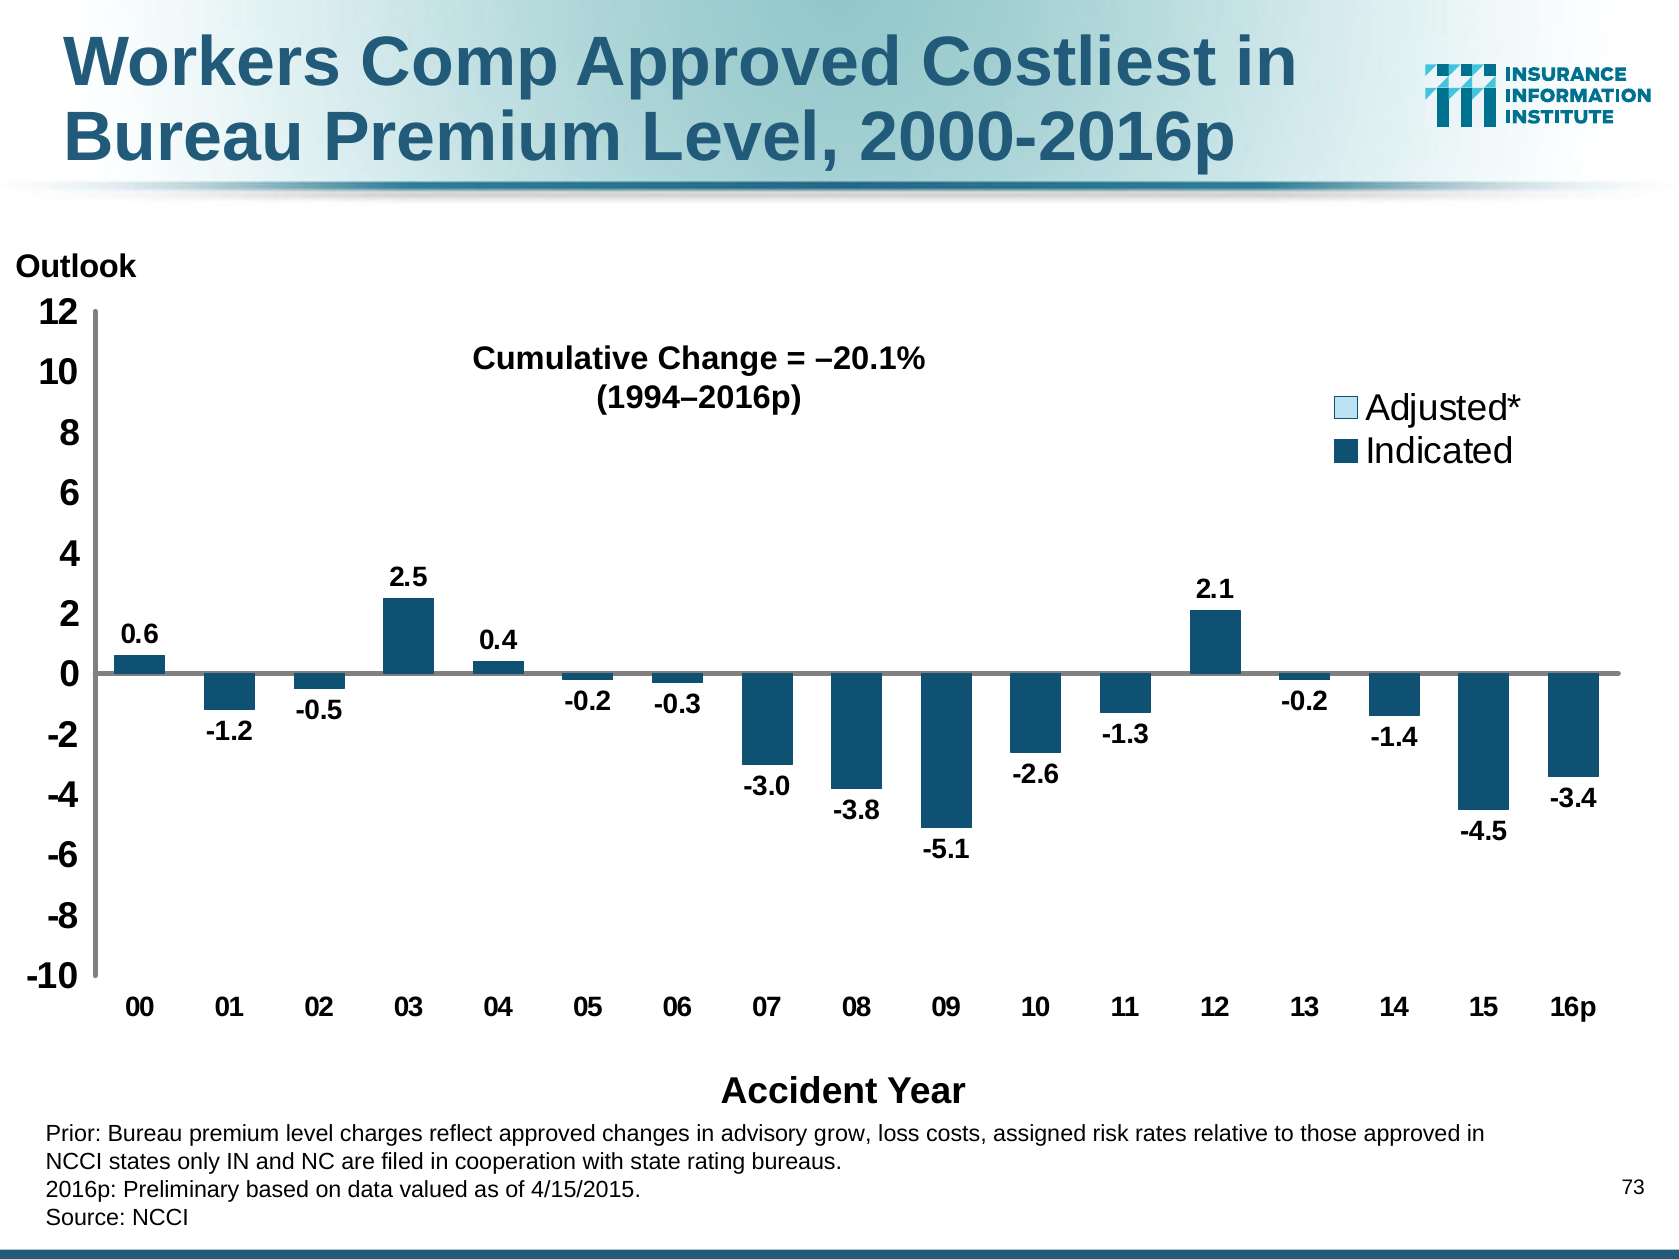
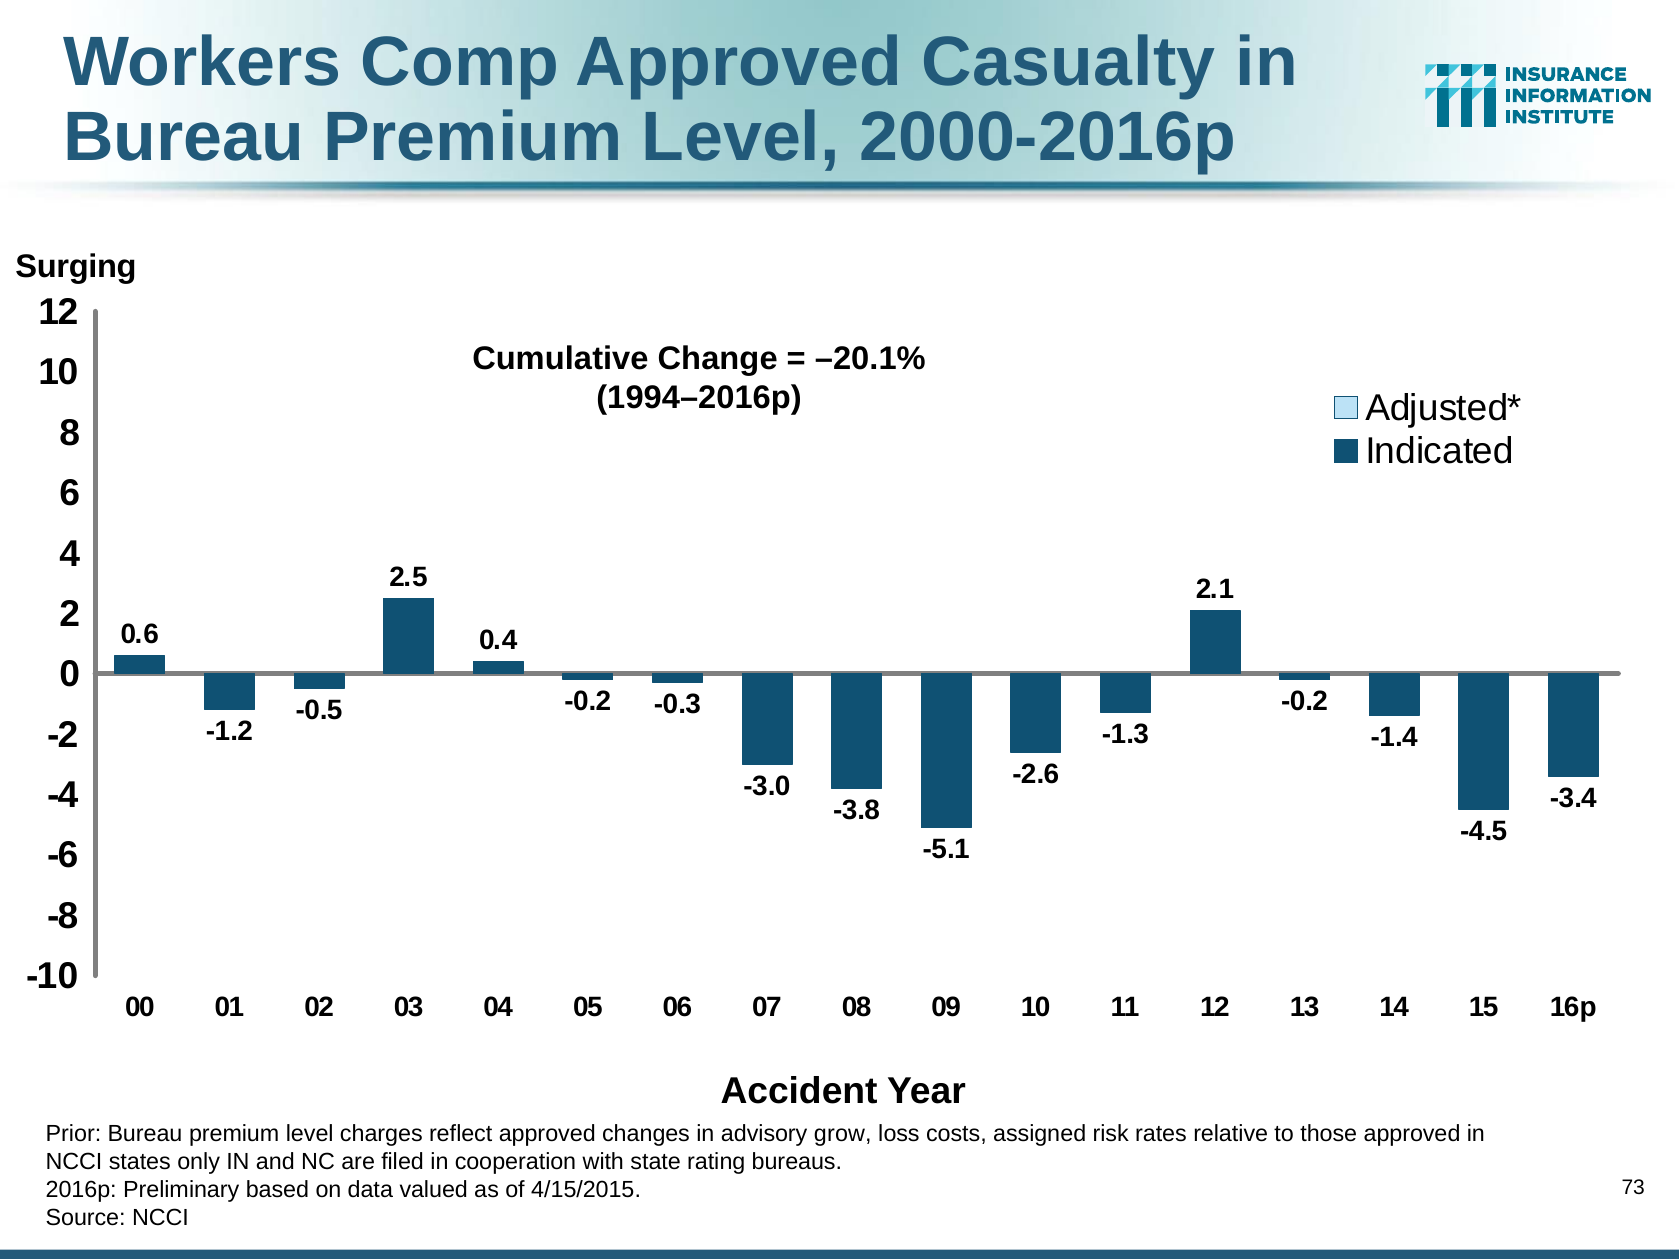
Costliest: Costliest -> Casualty (1068, 62)
Outlook: Outlook -> Surging (76, 267)
